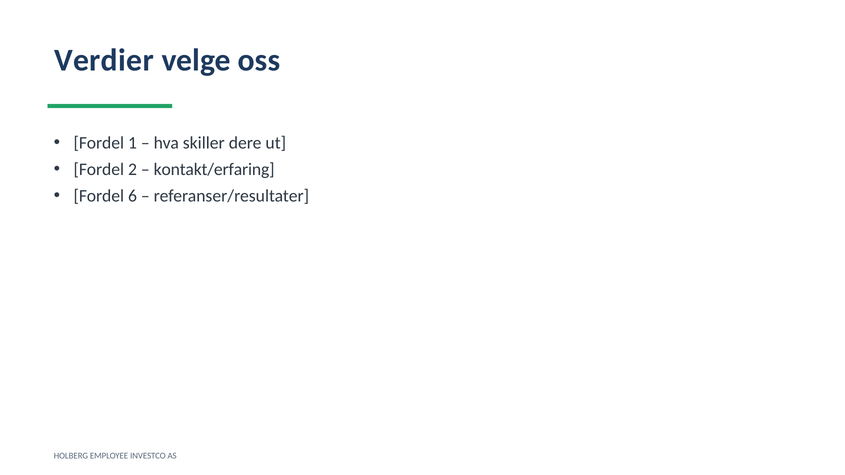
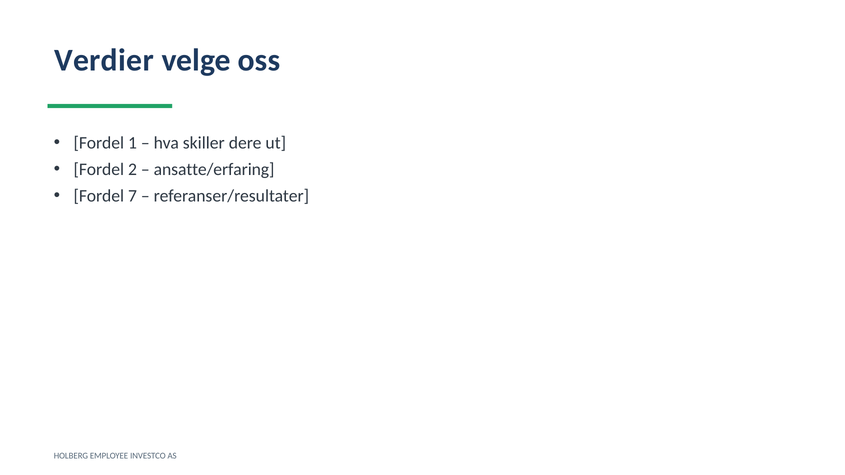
kontakt/erfaring: kontakt/erfaring -> ansatte/erfaring (214, 170)
6: 6 -> 7 (133, 196)
